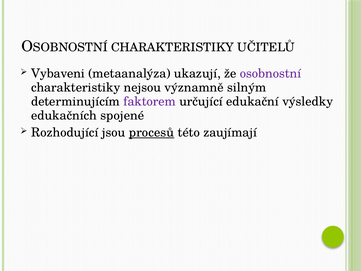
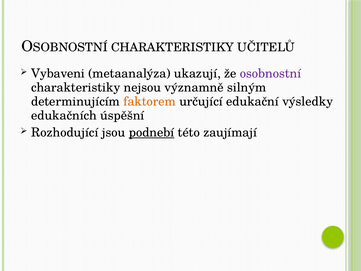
faktorem colour: purple -> orange (150, 101)
spojené: spojené -> úspěšní (122, 115)
procesů: procesů -> podnebí (152, 132)
